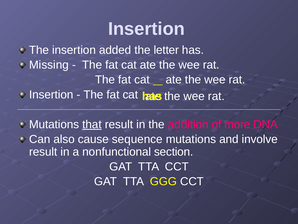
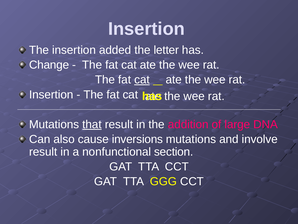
Missing: Missing -> Change (49, 65)
cat underline: none -> present (142, 80)
more: more -> large (237, 124)
sequence: sequence -> inversions (137, 139)
